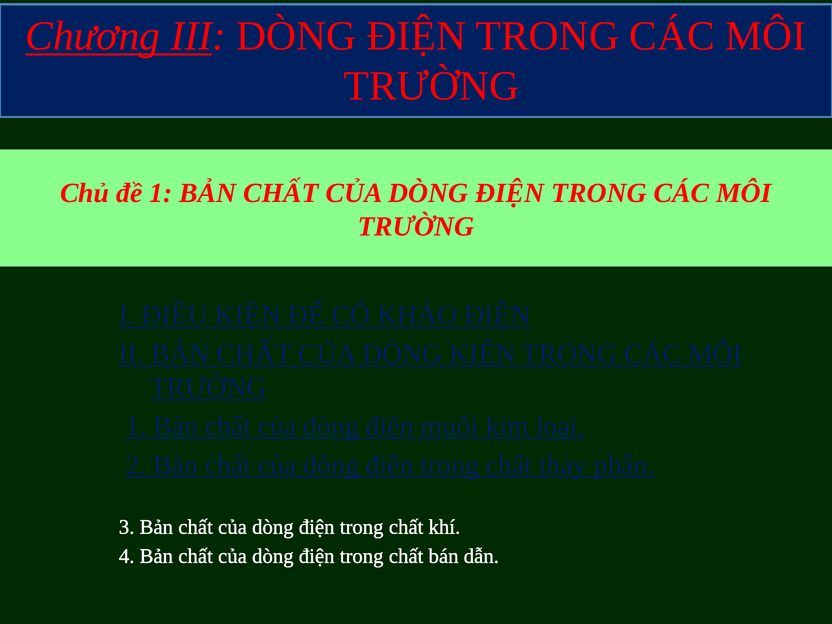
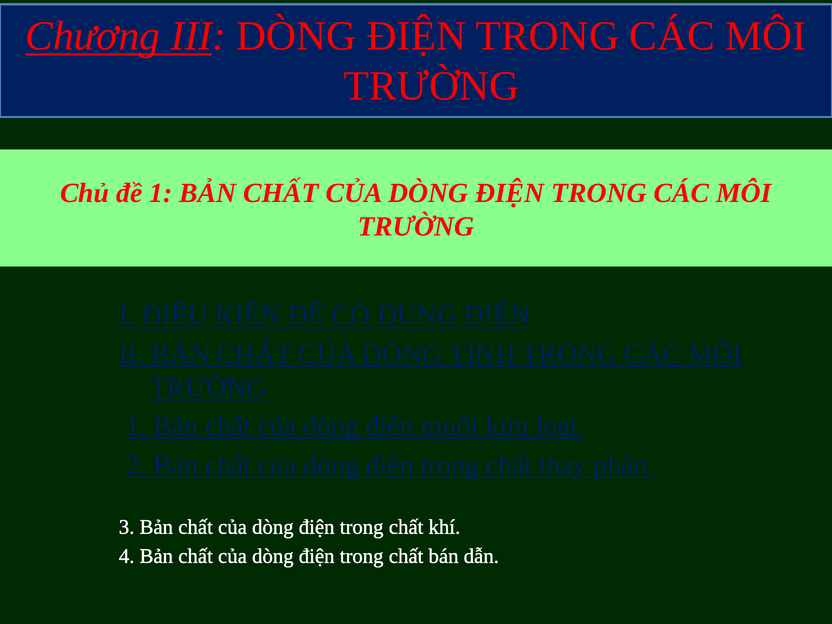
KHẢO: KHẢO -> DUNG (417, 315)
DÒNG KIỆN: KIỆN -> TINH (482, 354)
